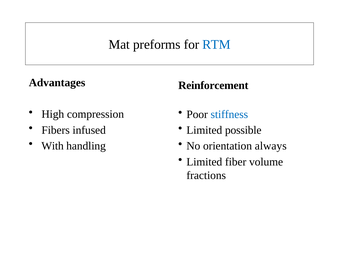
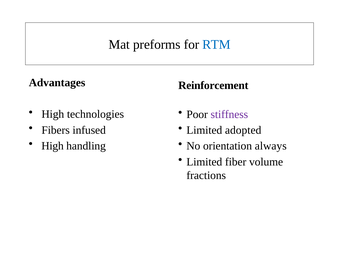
compression: compression -> technologies (95, 114)
stiffness colour: blue -> purple (229, 115)
possible: possible -> adopted (243, 130)
With: With -> High (53, 146)
